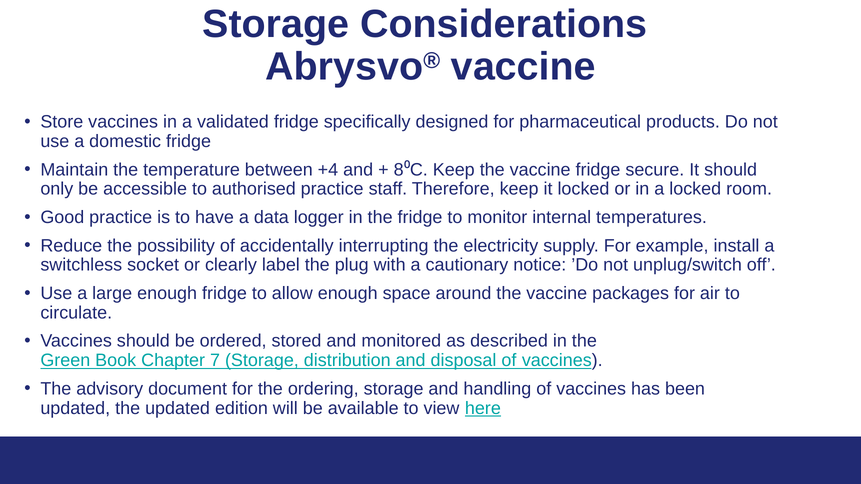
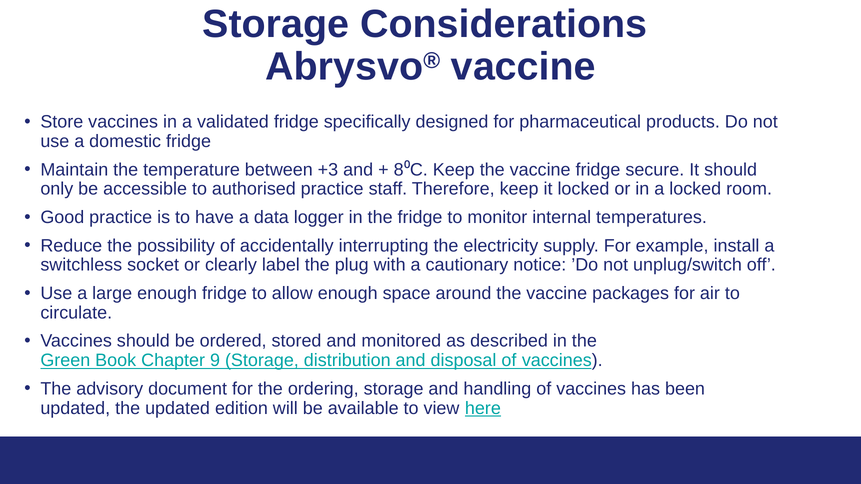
+4: +4 -> +3 (328, 170)
7: 7 -> 9 (215, 361)
